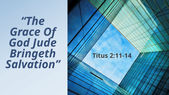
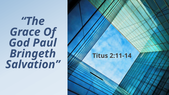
Jude: Jude -> Paul (45, 43)
